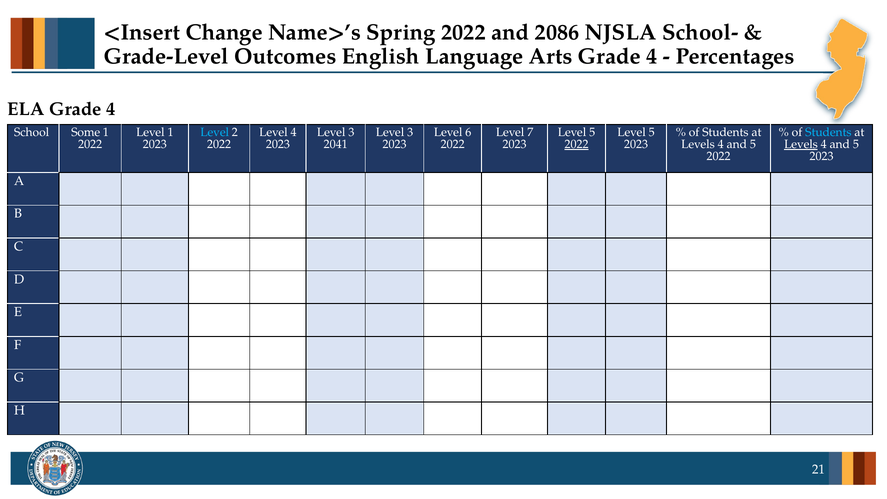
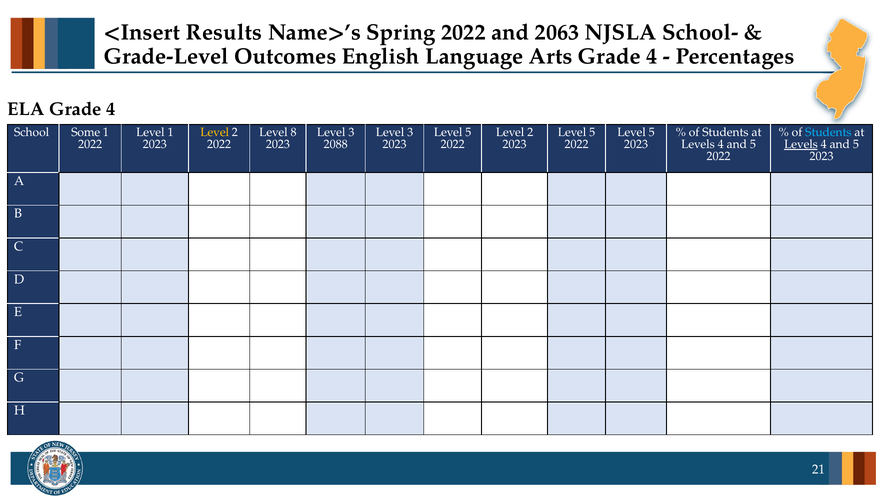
Change: Change -> Results (224, 32)
2086: 2086 -> 2063 (557, 32)
Level colour: light blue -> yellow (215, 132)
Level 4: 4 -> 8 (294, 132)
6: 6 -> 5 (468, 132)
7: 7 -> 2 (530, 132)
2041: 2041 -> 2088 (336, 144)
2022 underline: present -> none (577, 144)
